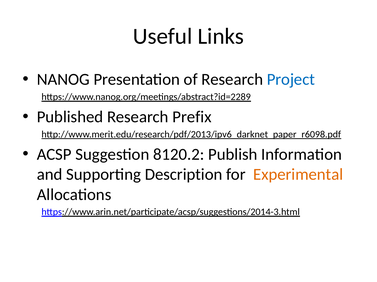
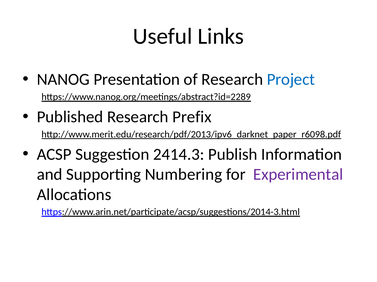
8120.2: 8120.2 -> 2414.3 (179, 155)
Description: Description -> Numbering (184, 175)
Experimental colour: orange -> purple (298, 175)
